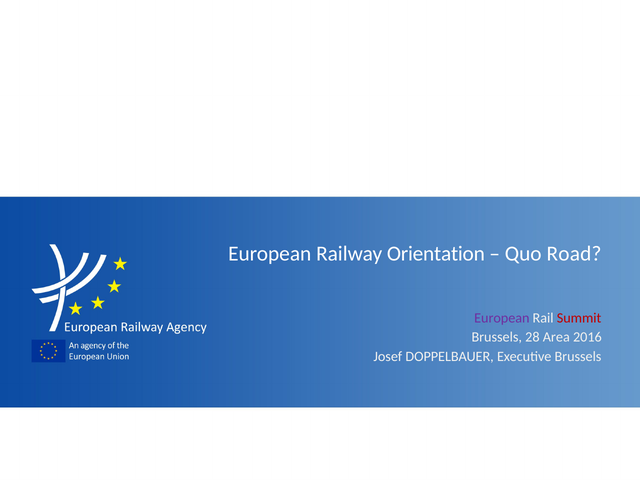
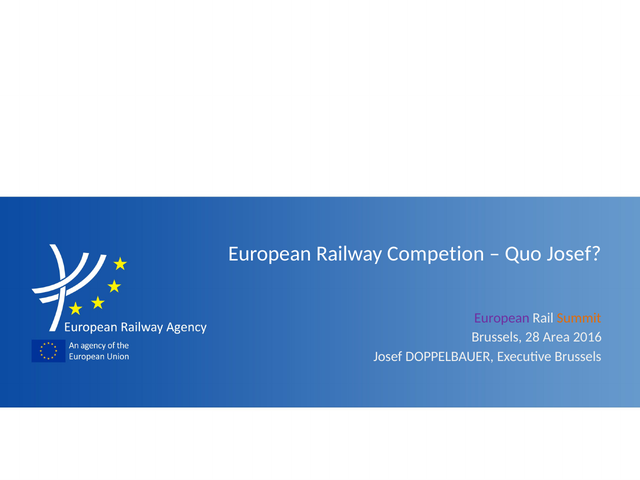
Orientation: Orientation -> Competion (436, 254)
Quo Road: Road -> Josef (574, 254)
Summit colour: red -> orange (579, 318)
